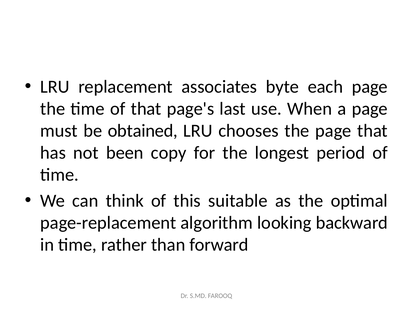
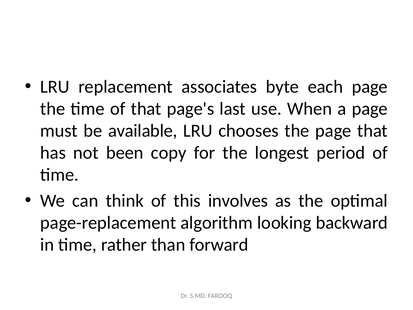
obtained: obtained -> available (143, 131)
suitable: suitable -> involves (238, 200)
